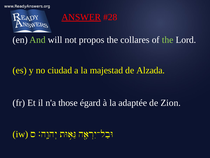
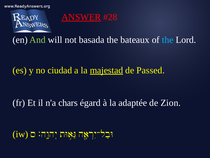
propos: propos -> basada (92, 40)
collares: collares -> bateaux (135, 40)
the colour: light green -> light blue (168, 40)
majestad underline: none -> present (106, 70)
Alzada: Alzada -> Passed (151, 70)
those: those -> chars (68, 102)
